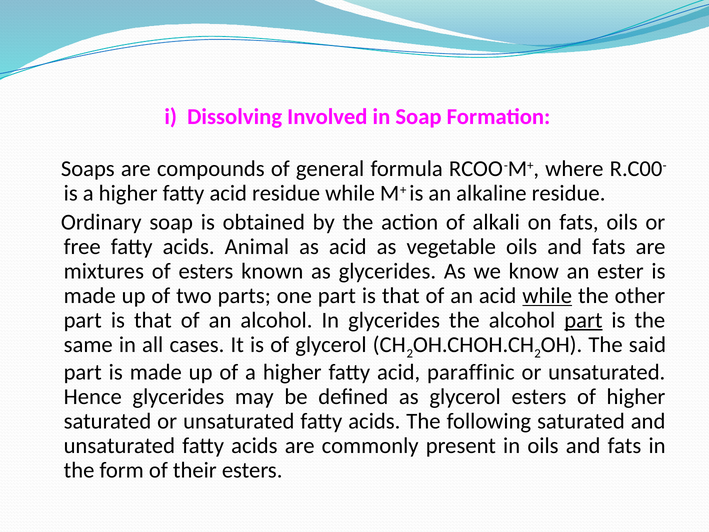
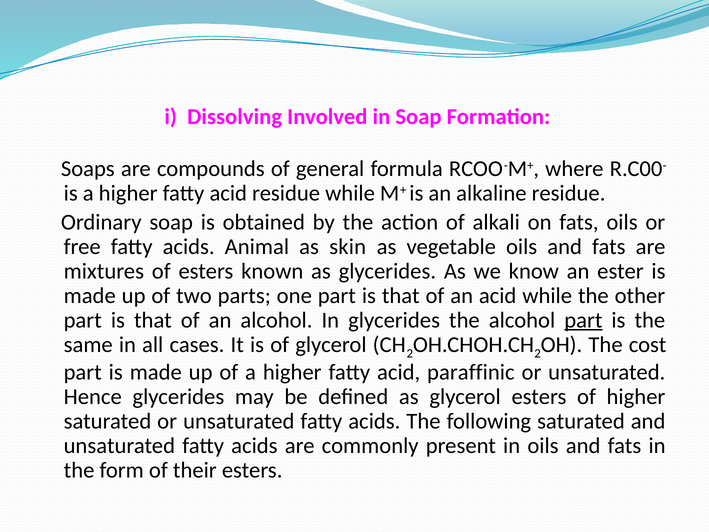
as acid: acid -> skin (348, 247)
while underline: present -> none (547, 296)
said: said -> cost (648, 344)
